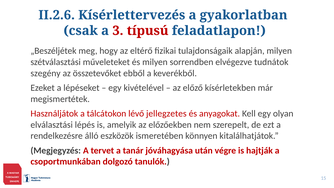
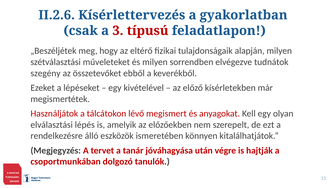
jellegzetes: jellegzetes -> megismert (166, 114)
